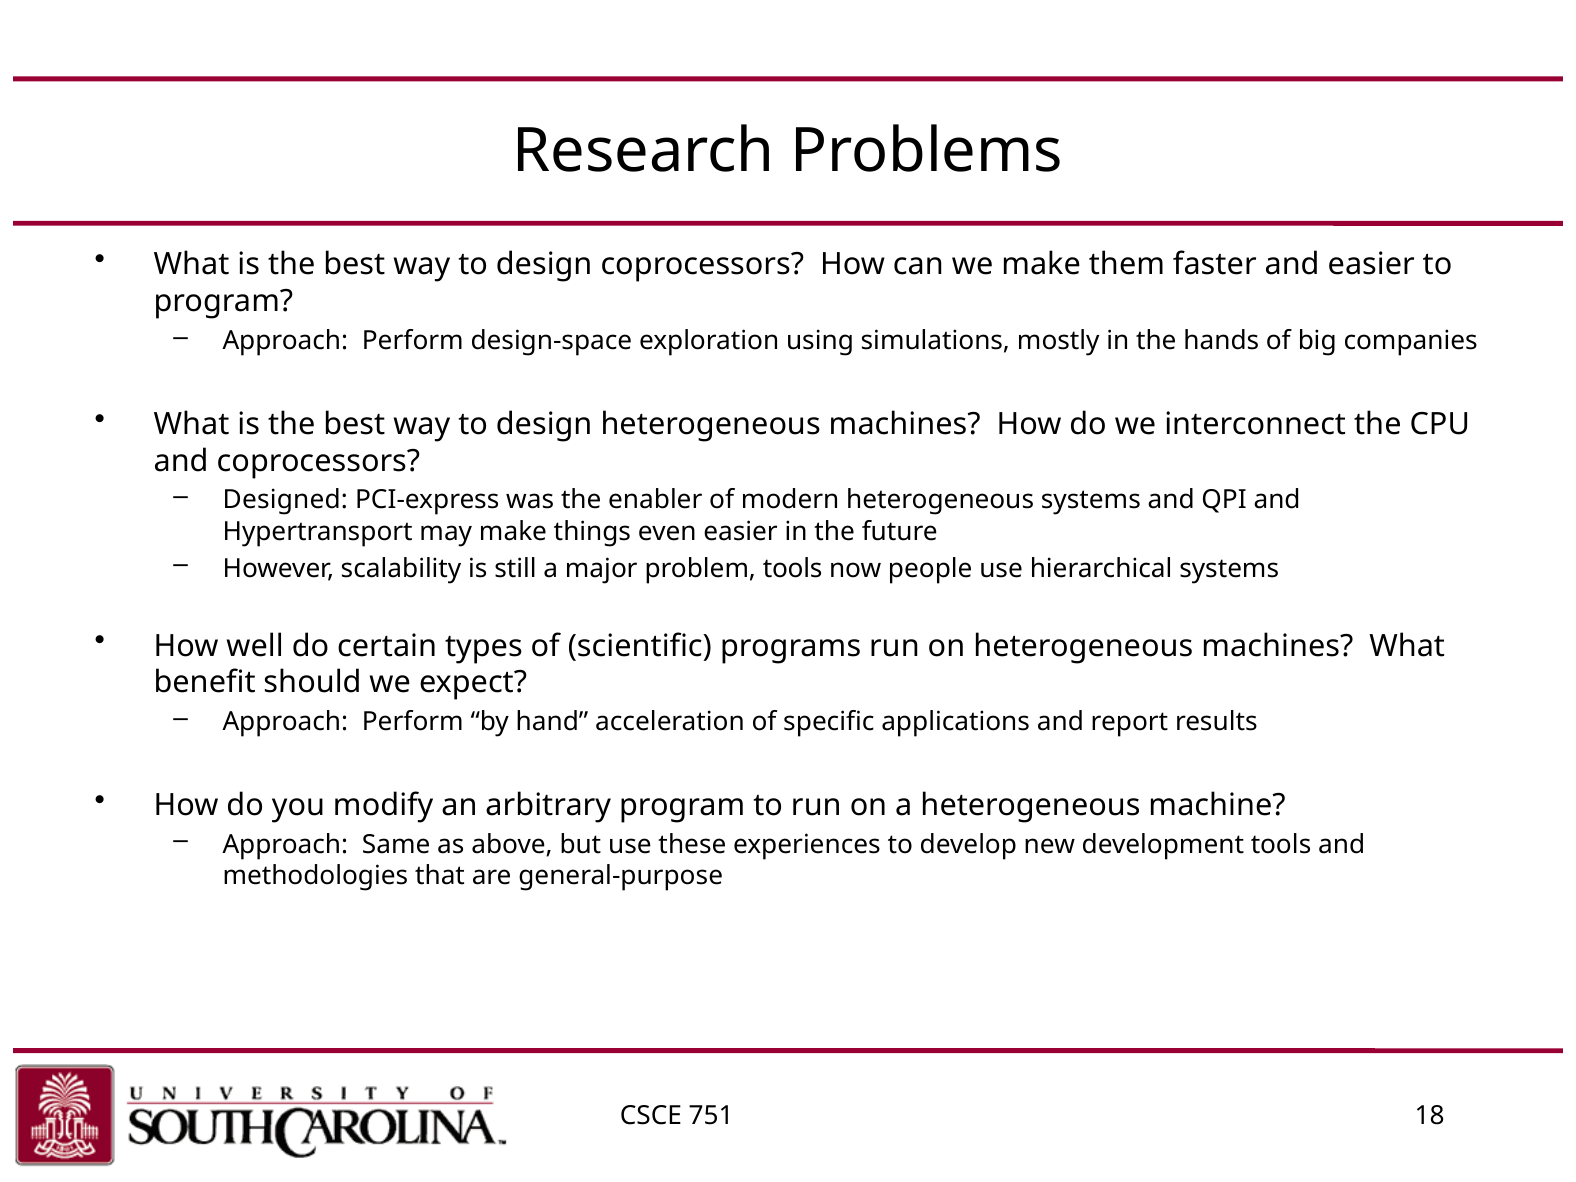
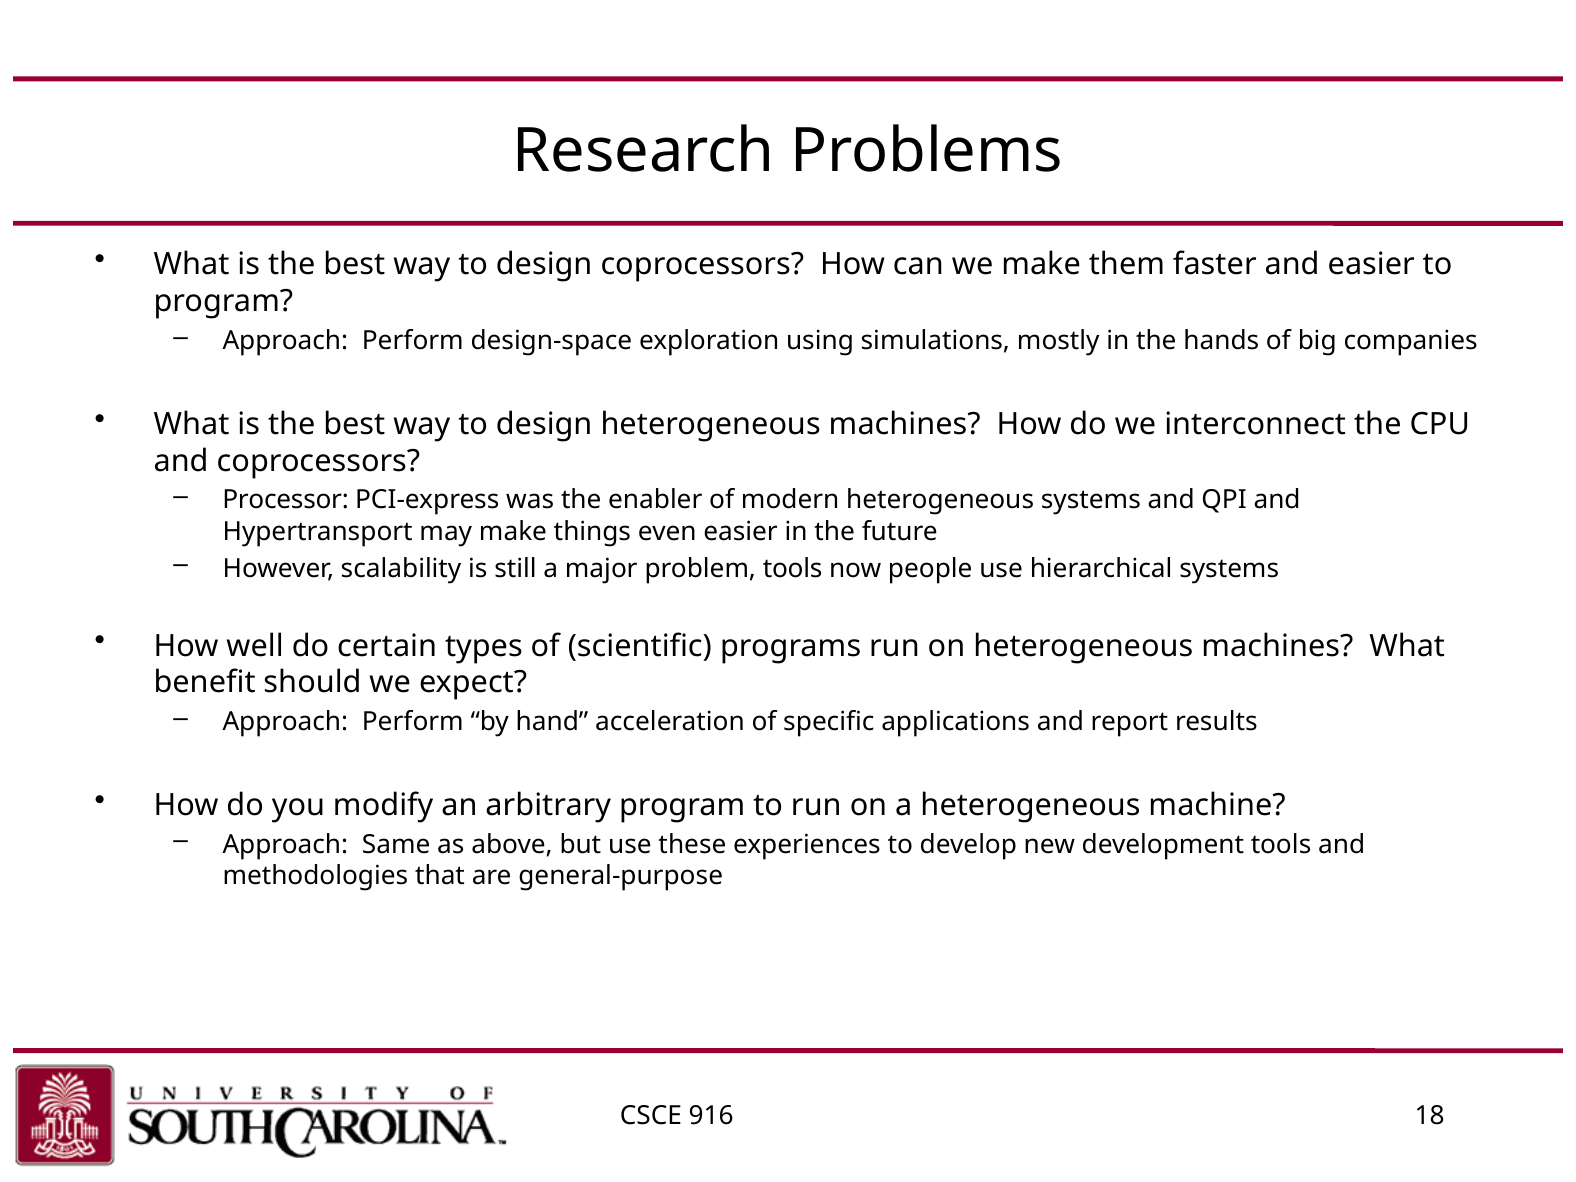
Designed: Designed -> Processor (286, 500)
751: 751 -> 916 (711, 1116)
